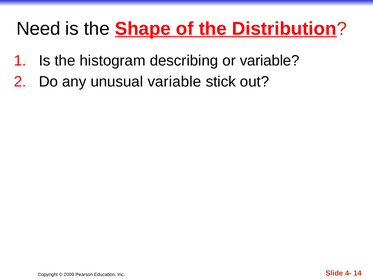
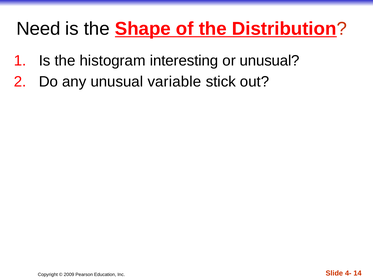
describing: describing -> interesting (184, 61)
or variable: variable -> unusual (270, 61)
